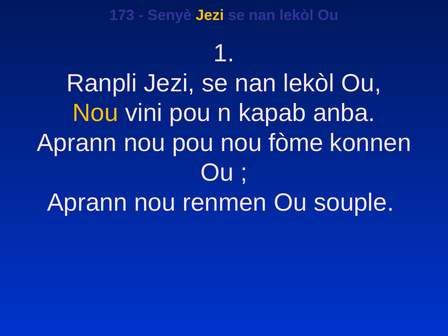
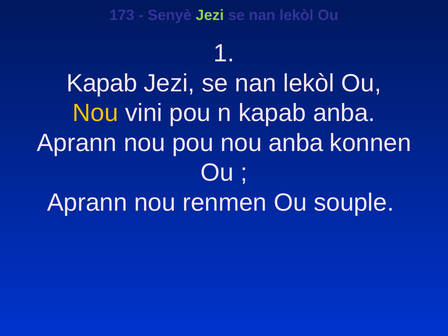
Jezi colour: yellow -> light green (210, 15)
Ranpli: Ranpli -> Kapab (102, 83)
nou fòme: fòme -> anba (296, 143)
